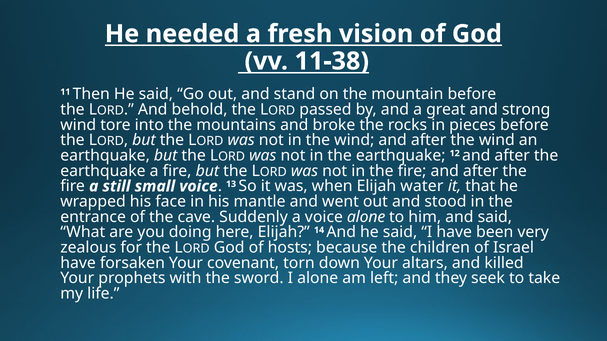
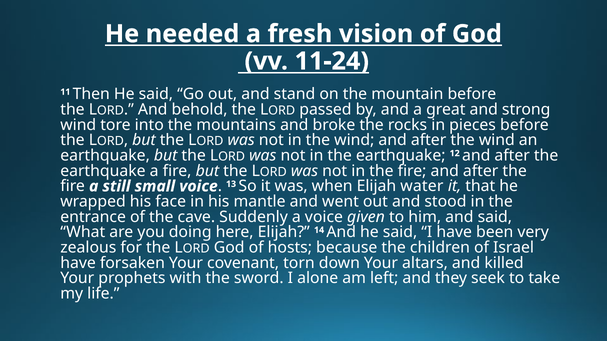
11-38: 11-38 -> 11-24 (332, 61)
voice alone: alone -> given (366, 217)
